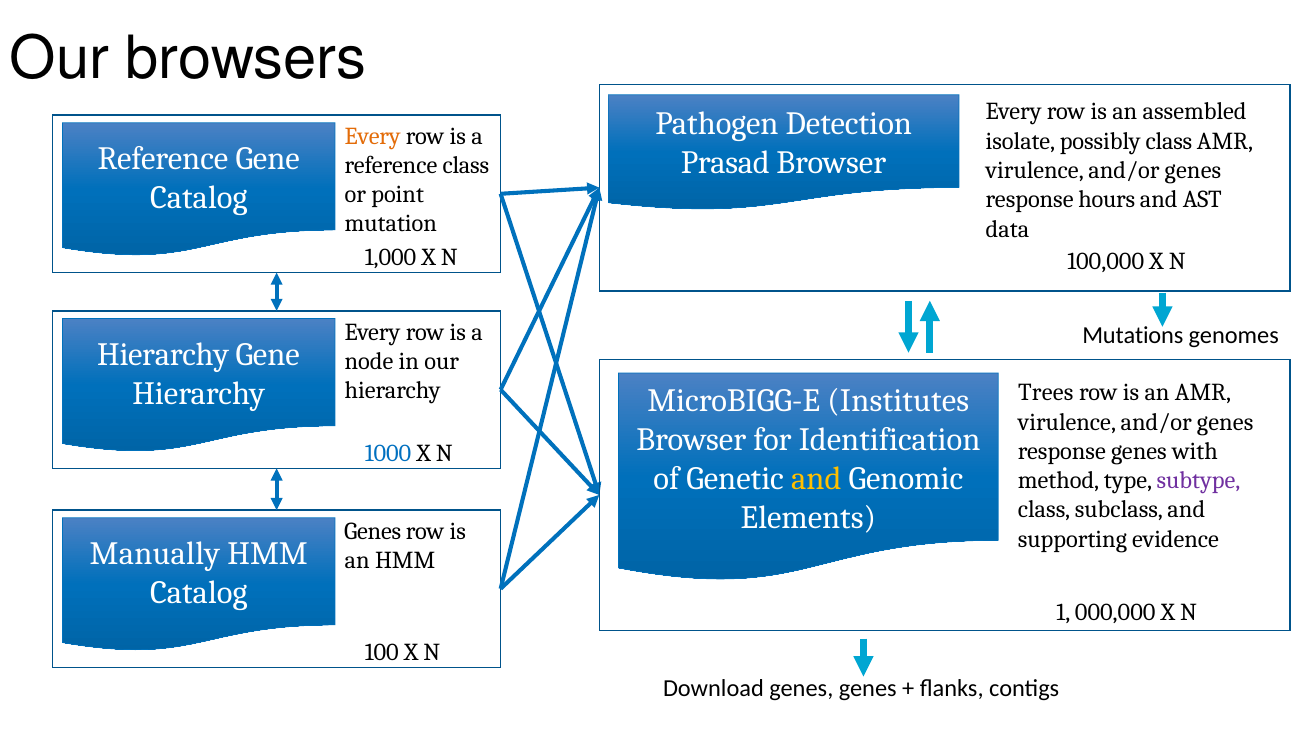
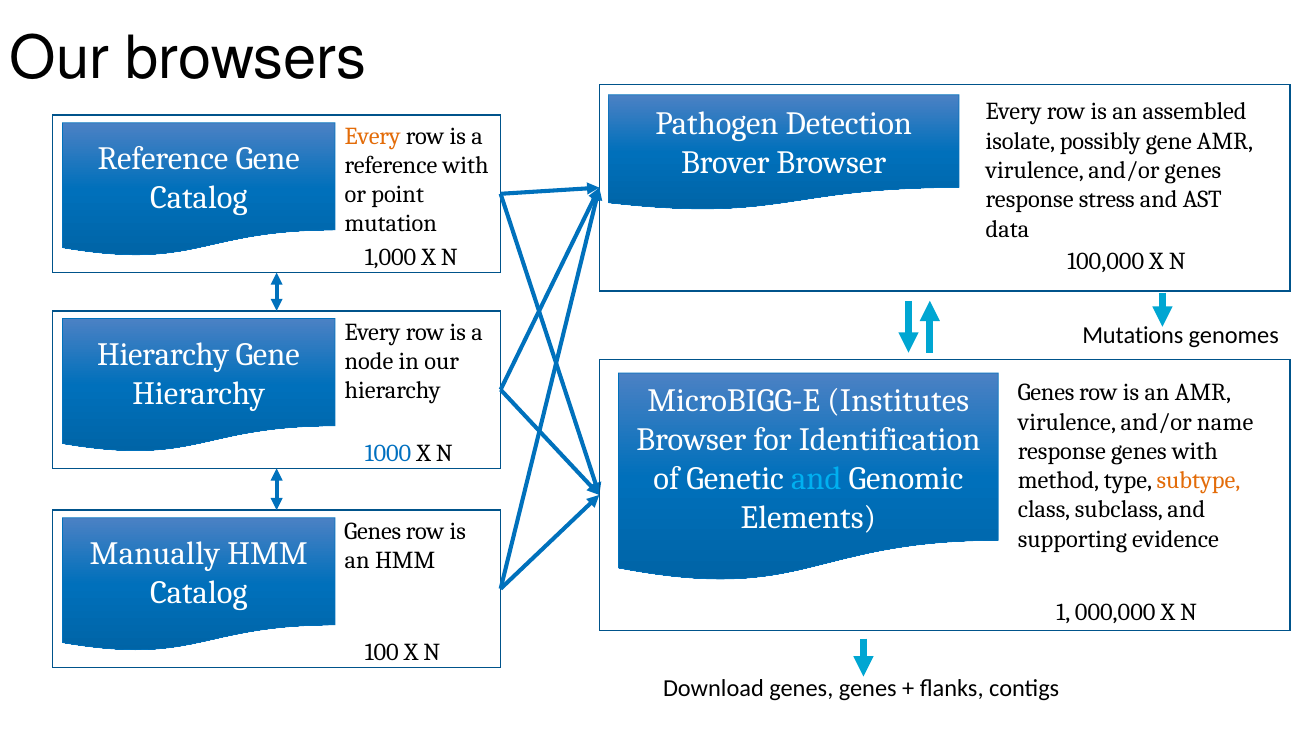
possibly class: class -> gene (1169, 141)
Prasad: Prasad -> Brover (725, 163)
reference class: class -> with (466, 165)
hours: hours -> stress (1107, 200)
Trees: Trees -> Genes (1046, 393)
genes: genes -> name (1225, 422)
and colour: yellow -> light blue (816, 478)
subtype colour: purple -> orange (1198, 480)
